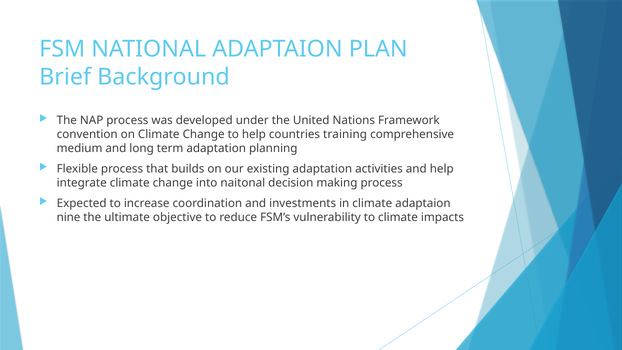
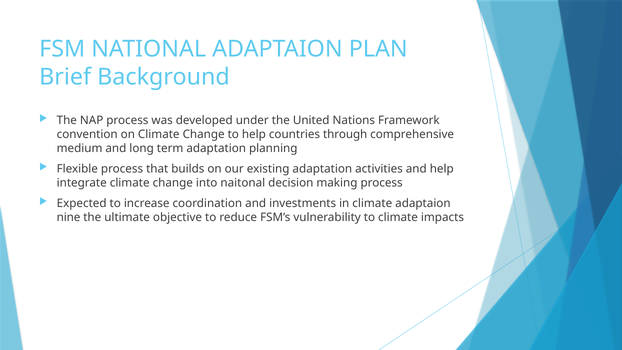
training: training -> through (345, 134)
